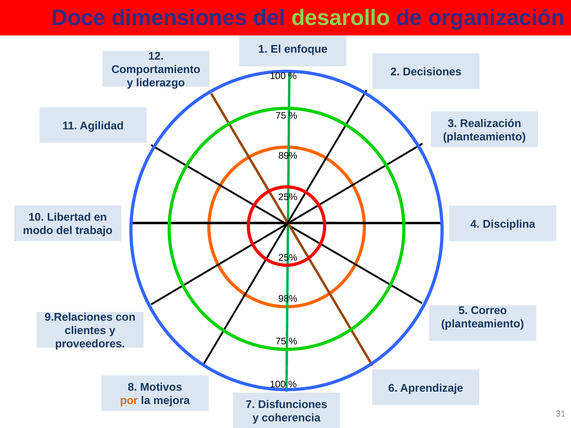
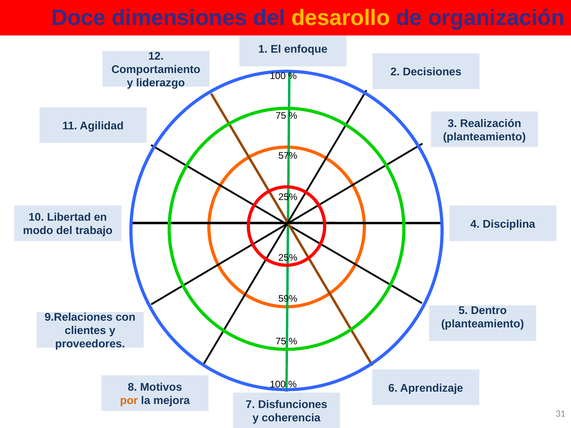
desarollo colour: light green -> yellow (341, 18)
89%: 89% -> 57% (288, 156)
98%: 98% -> 59% (288, 299)
Correo: Correo -> Dentro (489, 311)
